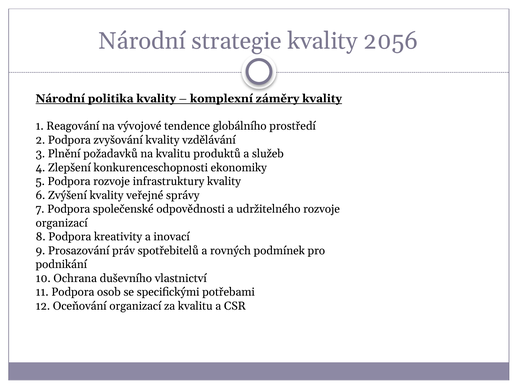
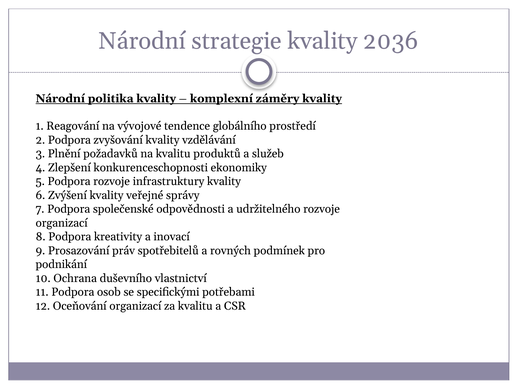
2056: 2056 -> 2036 (391, 41)
